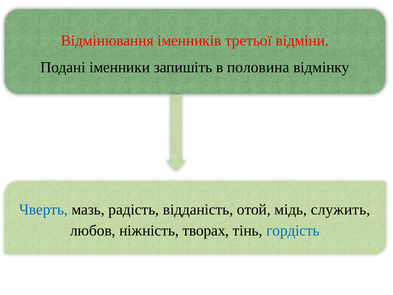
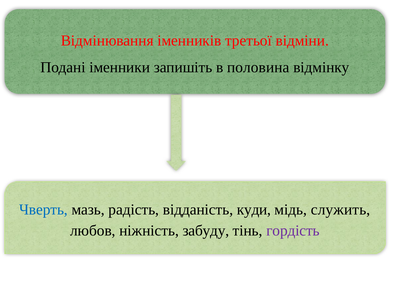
отой: отой -> куди (254, 209)
творах: творах -> забуду (206, 230)
гордість colour: blue -> purple (293, 230)
